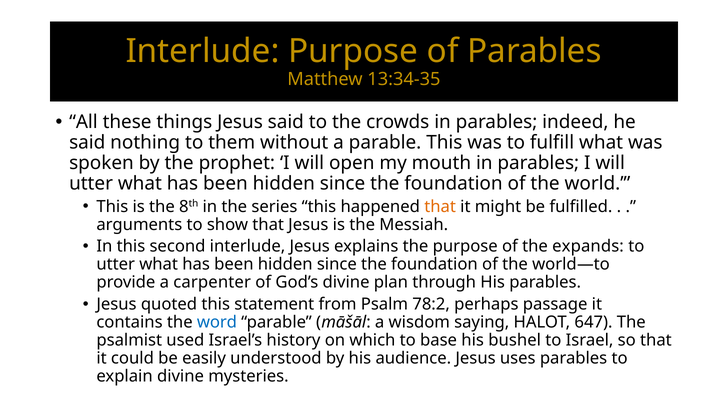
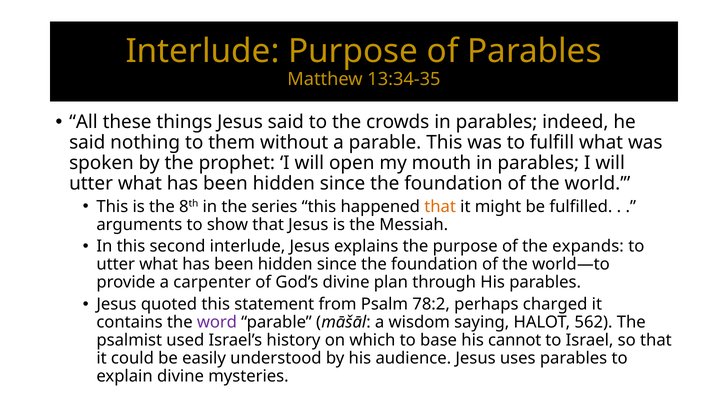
passage: passage -> charged (555, 304)
word colour: blue -> purple (217, 322)
647: 647 -> 562 (594, 322)
bushel: bushel -> cannot (515, 340)
